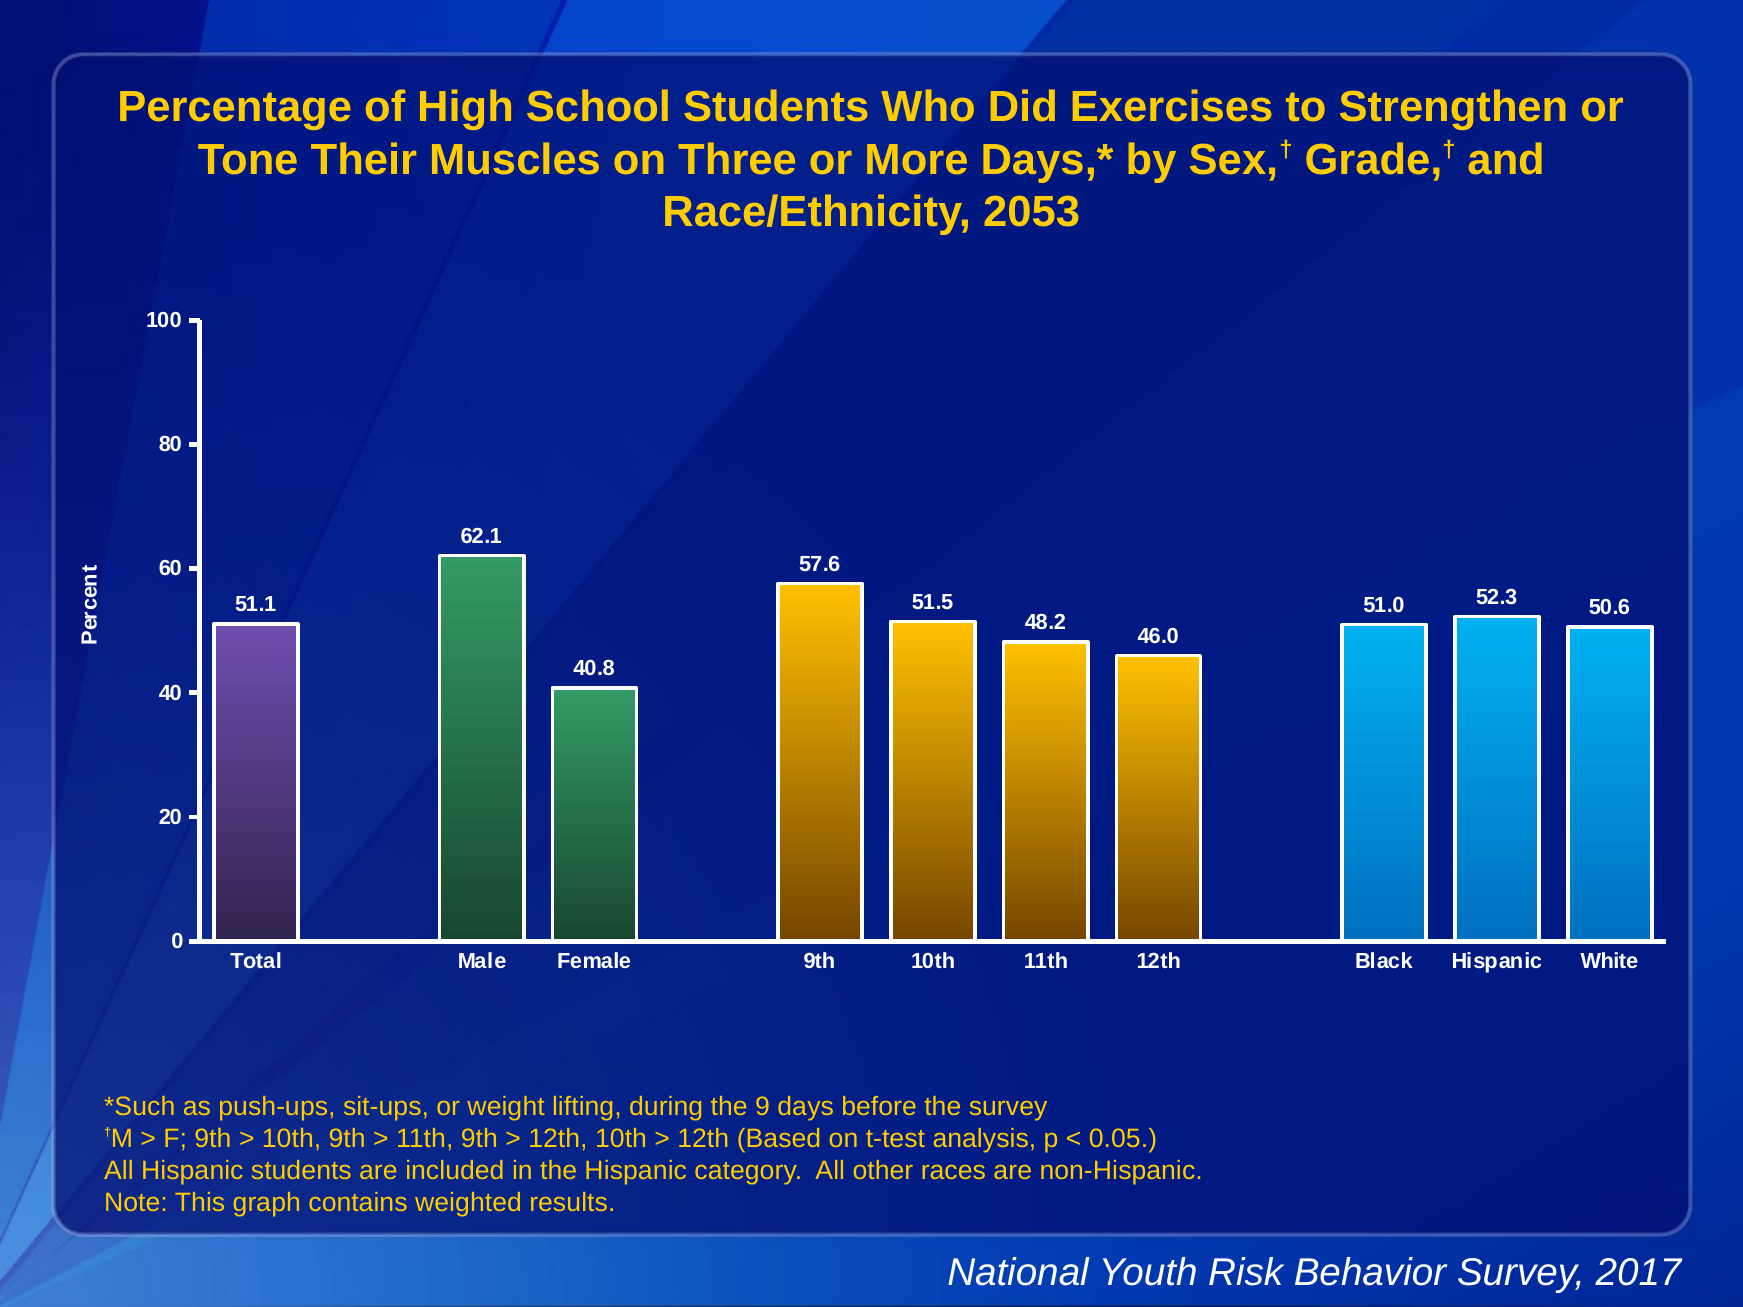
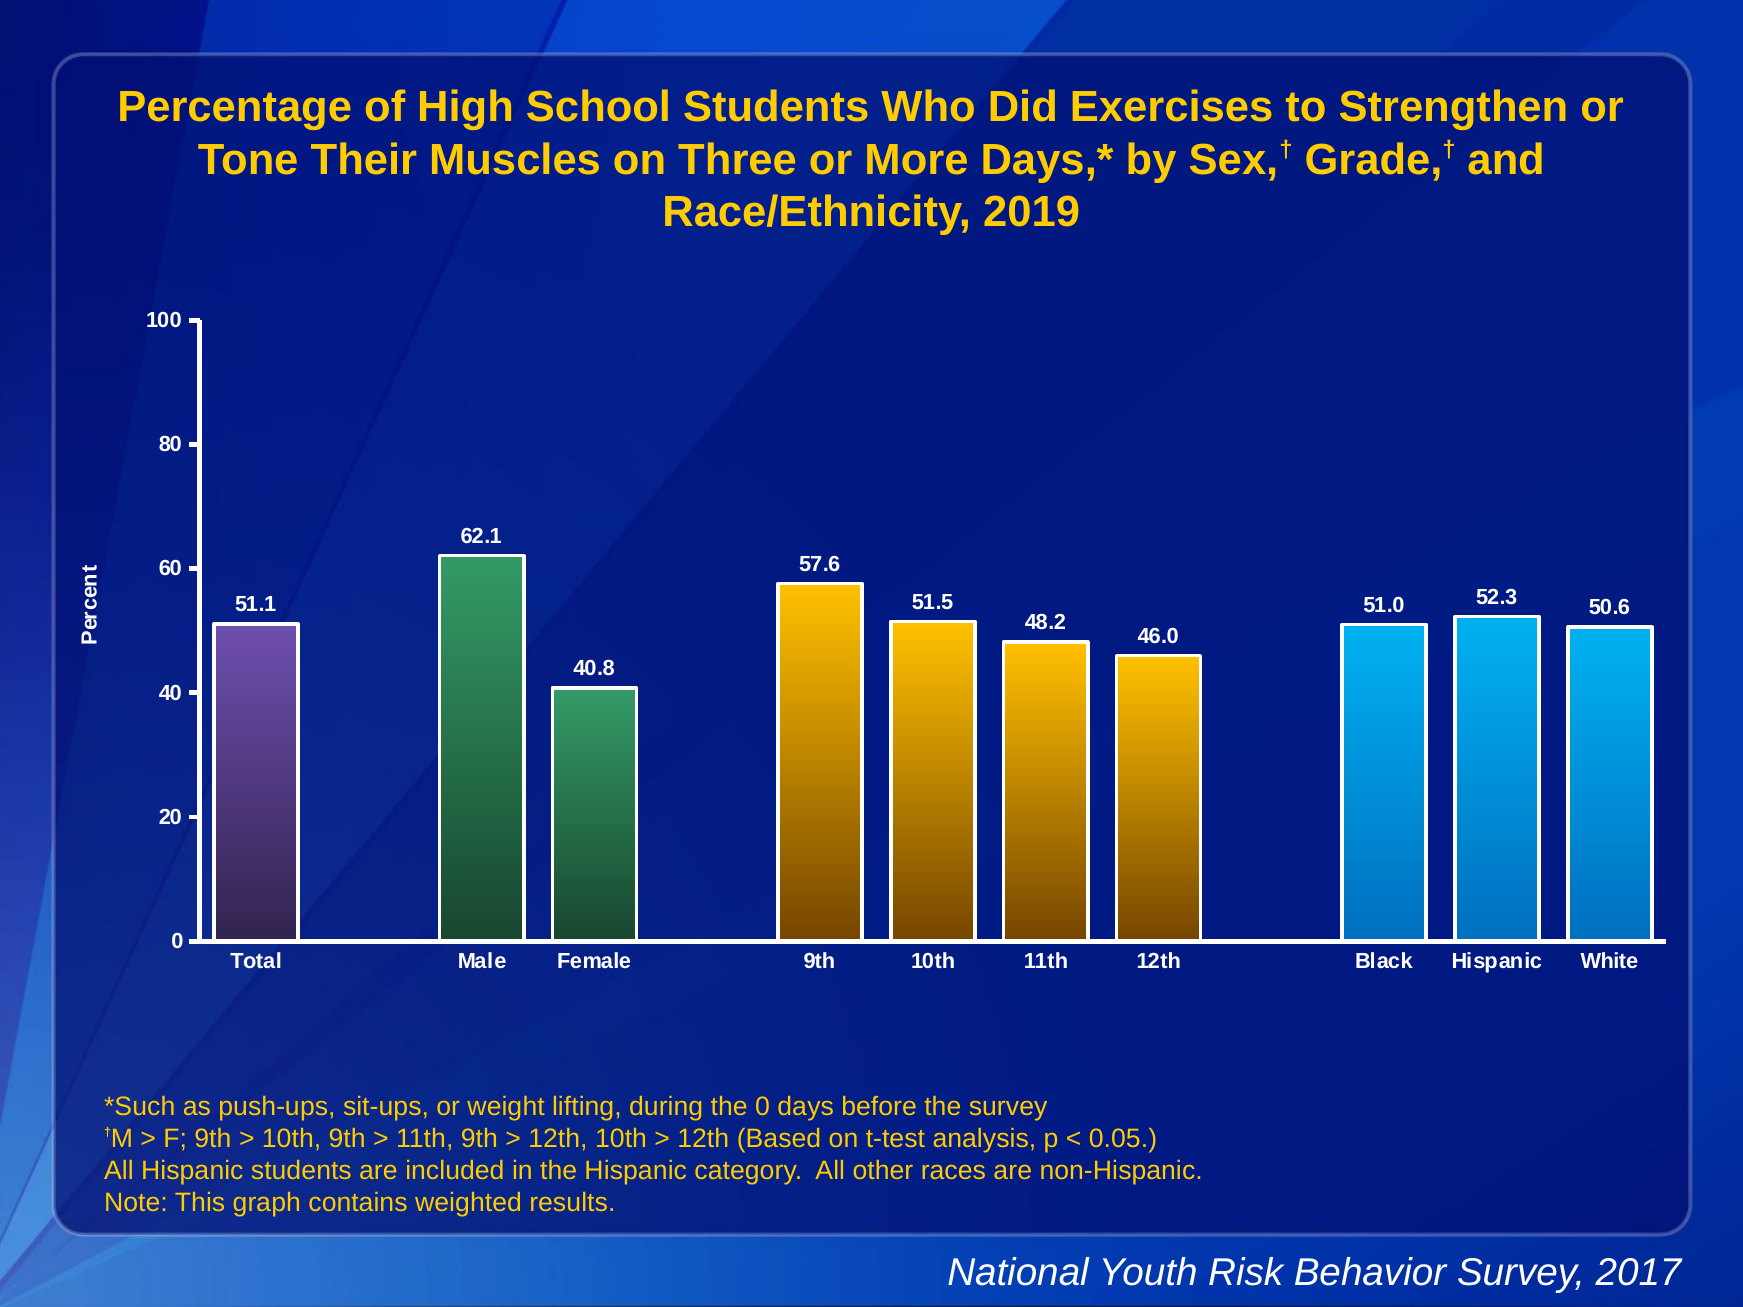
2053: 2053 -> 2019 (1032, 212)
the 9: 9 -> 0 (762, 1107)
